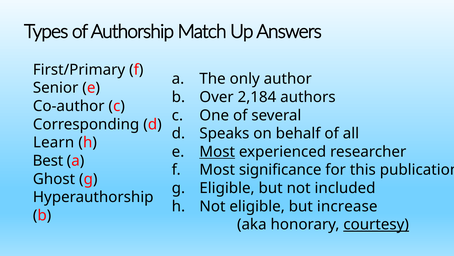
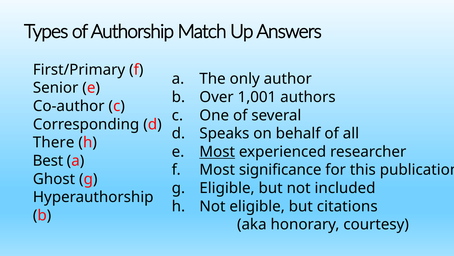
2,184: 2,184 -> 1,001 (257, 97)
Learn: Learn -> There (54, 142)
increase: increase -> citations (347, 206)
courtesy underline: present -> none (376, 224)
